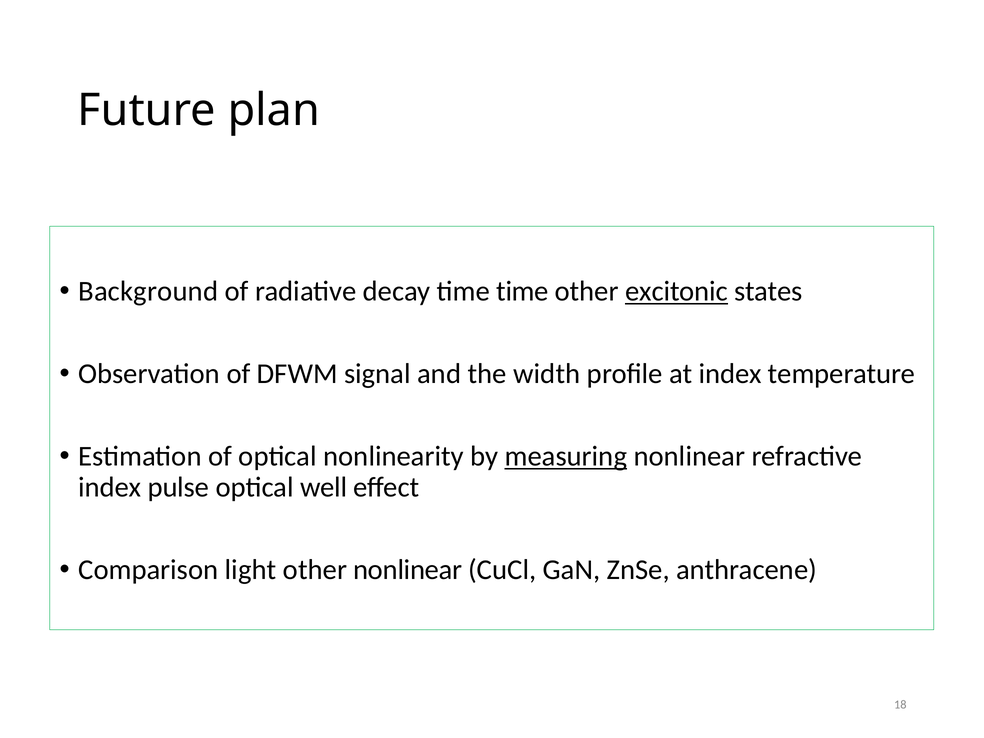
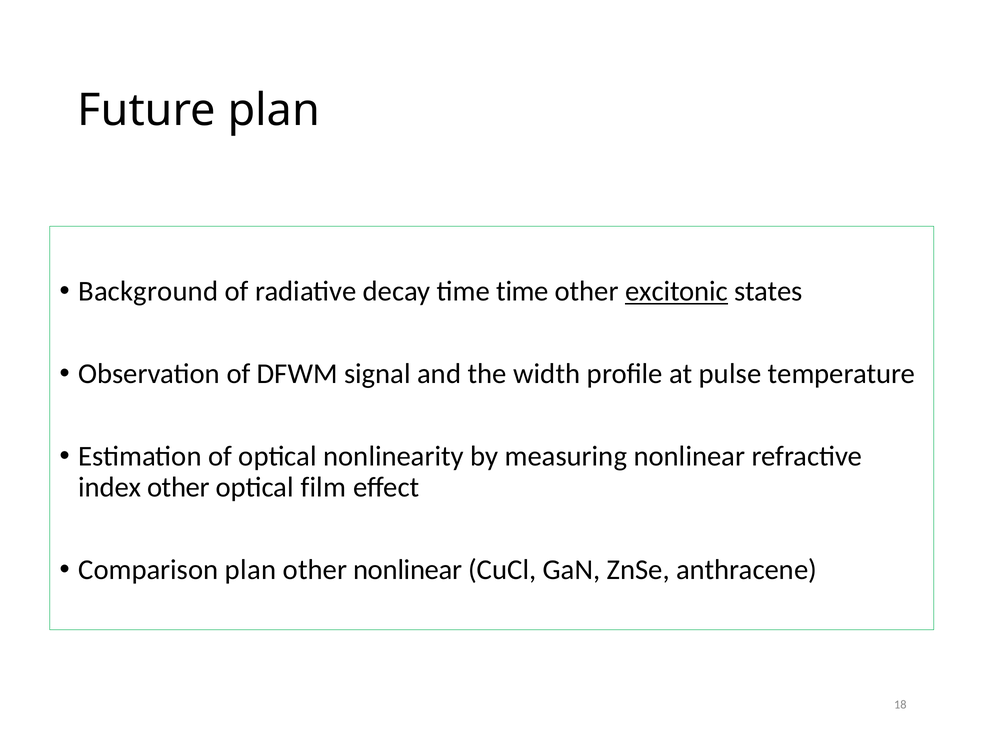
at index: index -> pulse (730, 374)
measuring underline: present -> none (566, 456)
index pulse: pulse -> other (178, 487)
well: well -> film (323, 487)
Comparison light: light -> plan (251, 570)
